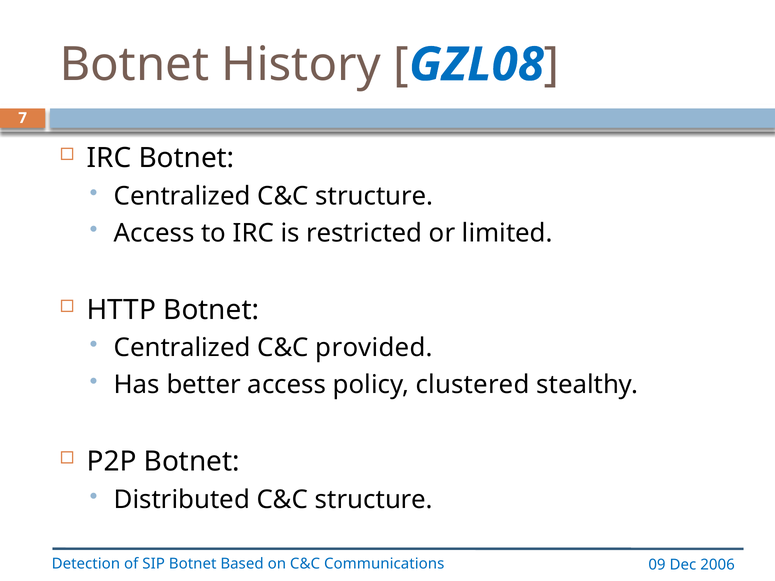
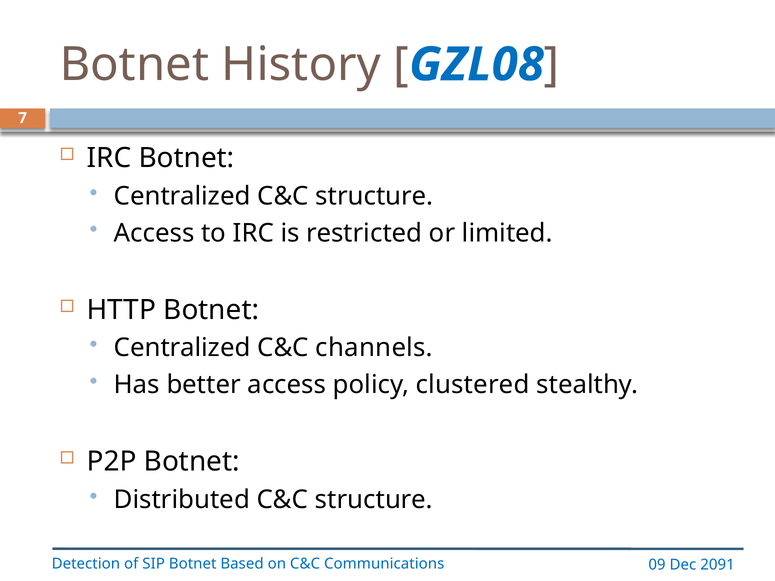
provided: provided -> channels (374, 348)
2006: 2006 -> 2091 (718, 565)
